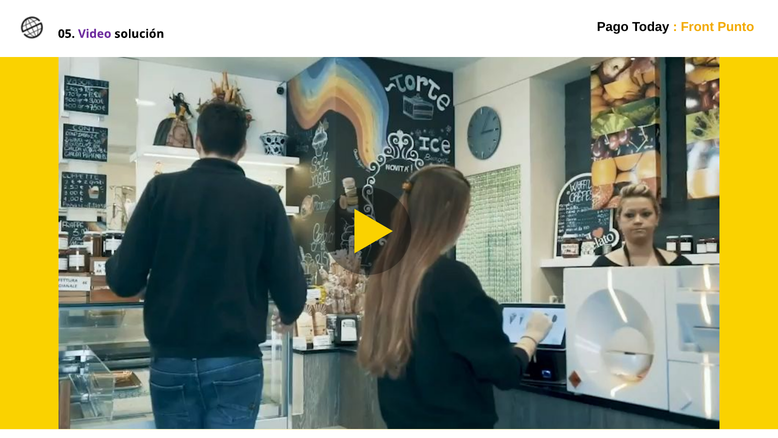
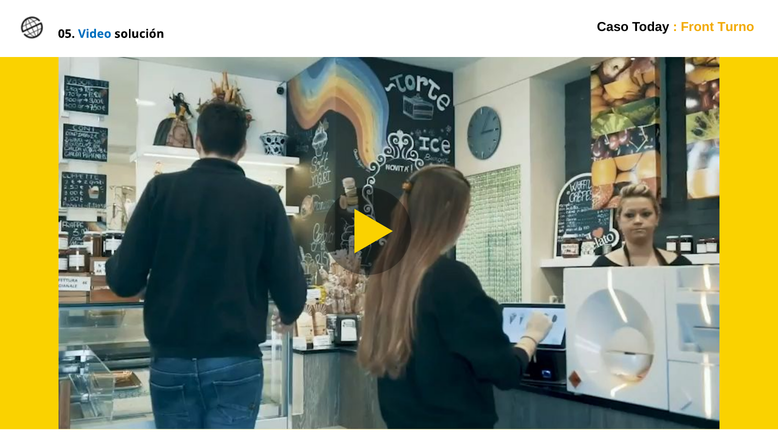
Pago: Pago -> Caso (613, 27)
Punto: Punto -> Turno (736, 27)
Video colour: purple -> blue (95, 34)
